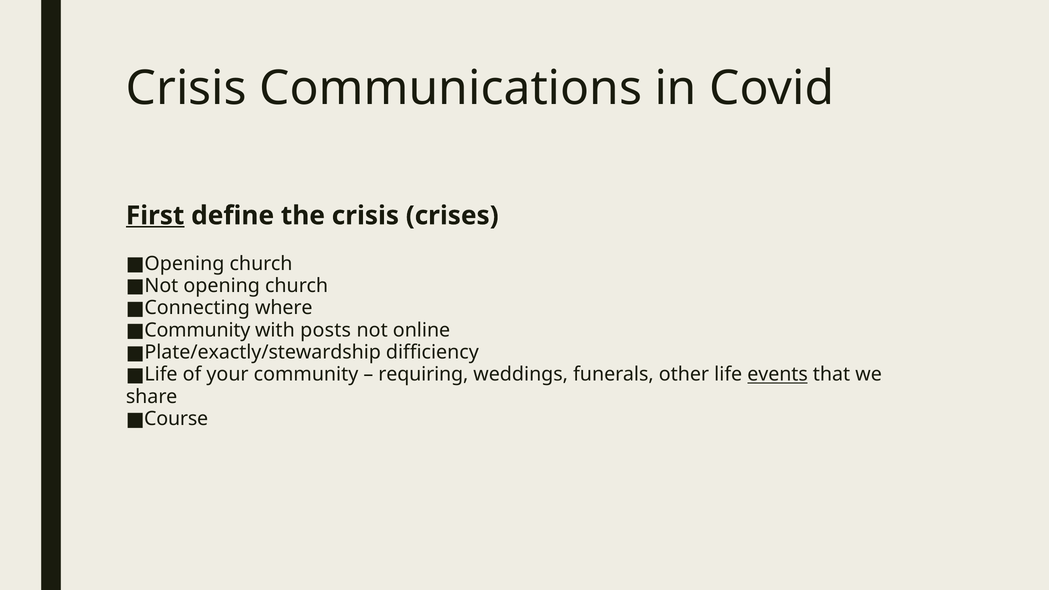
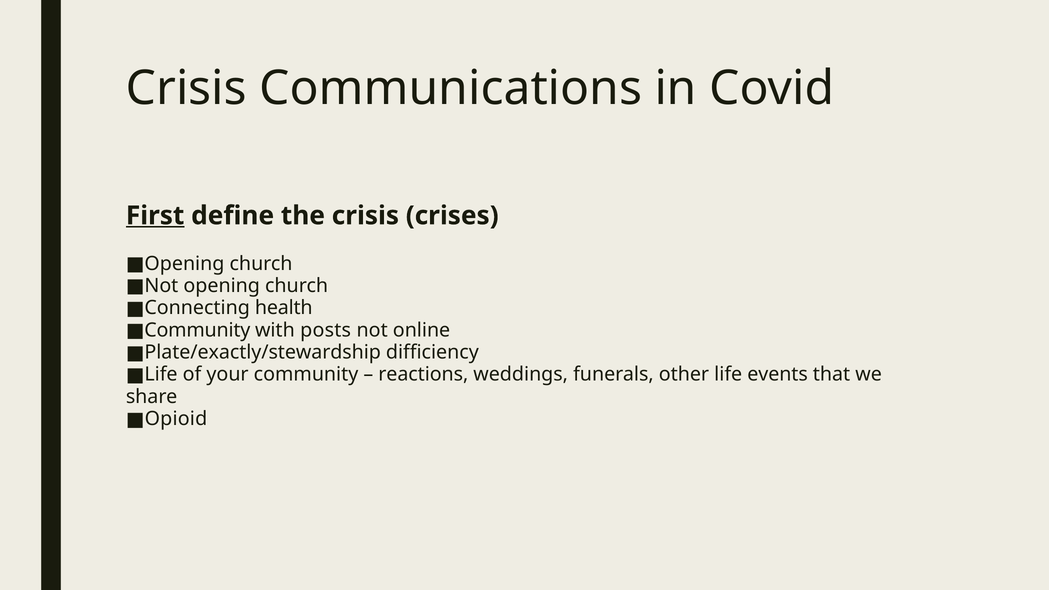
where: where -> health (284, 308)
requiring: requiring -> reactions (423, 375)
events underline: present -> none (778, 375)
Course: Course -> Opioid (176, 419)
